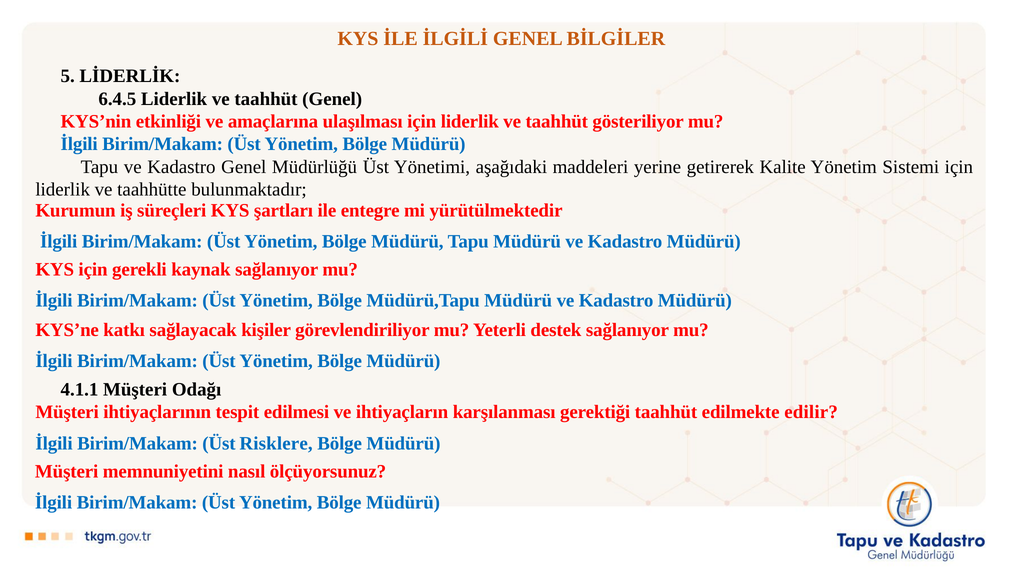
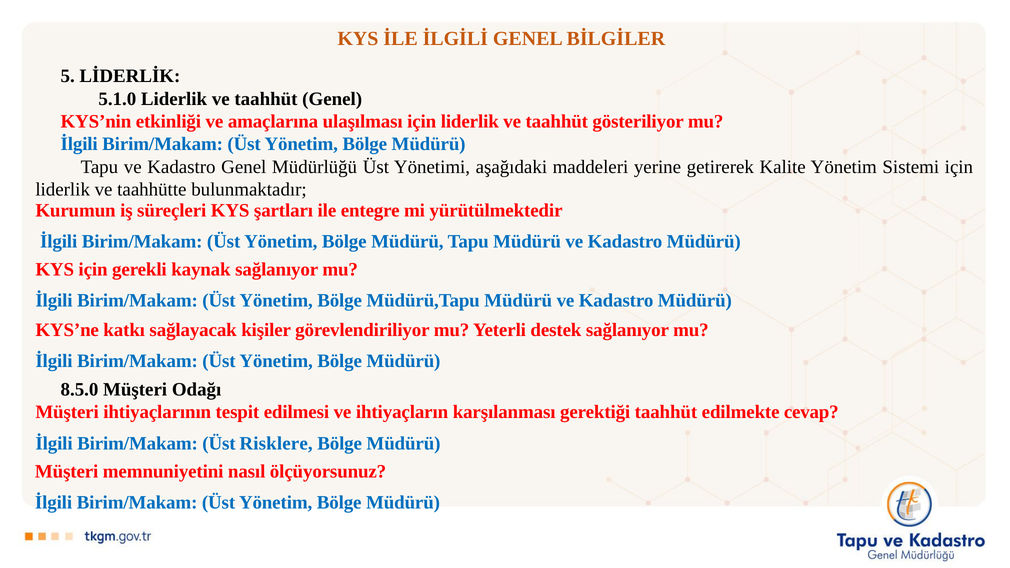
6.4.5: 6.4.5 -> 5.1.0 (117, 99)
4.1.1: 4.1.1 -> 8.5.0 (79, 390)
edilir: edilir -> cevap (811, 412)
